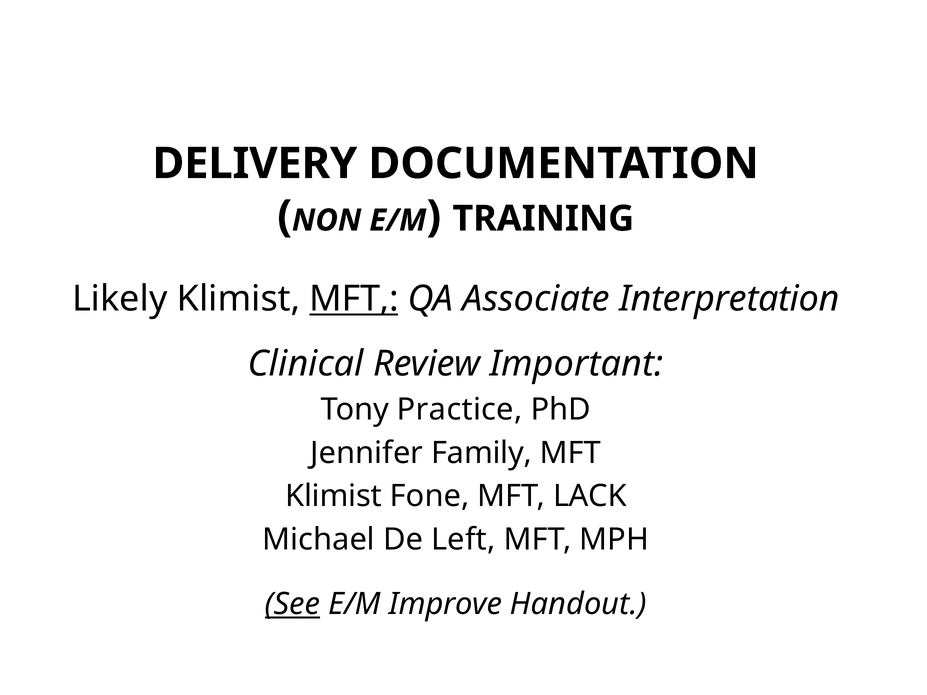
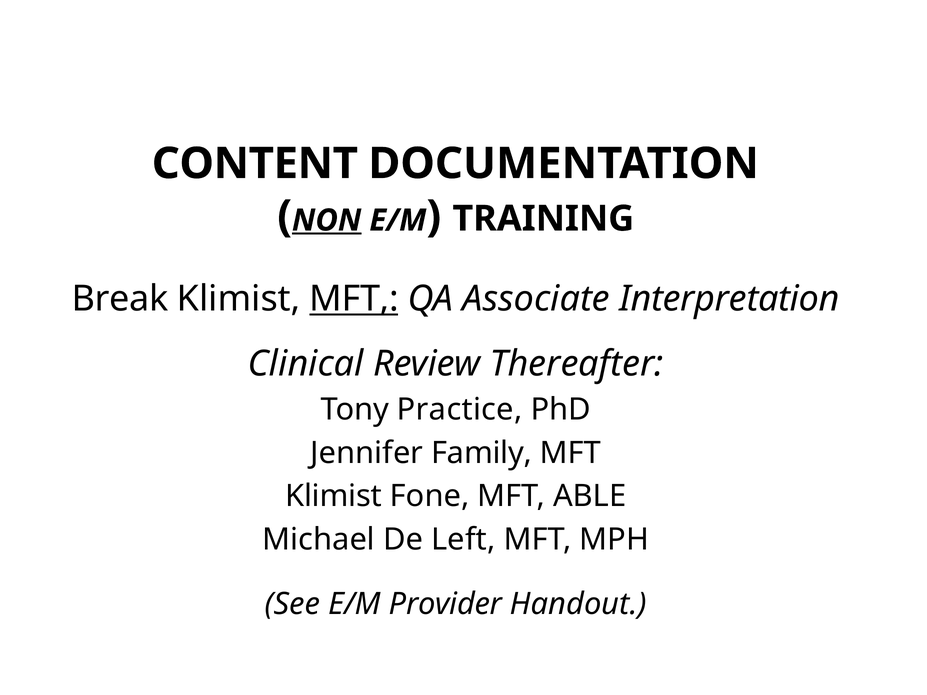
DELIVERY: DELIVERY -> CONTENT (255, 164)
NON underline: none -> present (327, 220)
Likely: Likely -> Break (120, 299)
Important: Important -> Thereafter (577, 364)
LACK: LACK -> ABLE (590, 496)
See underline: present -> none (292, 605)
Improve: Improve -> Provider (446, 605)
